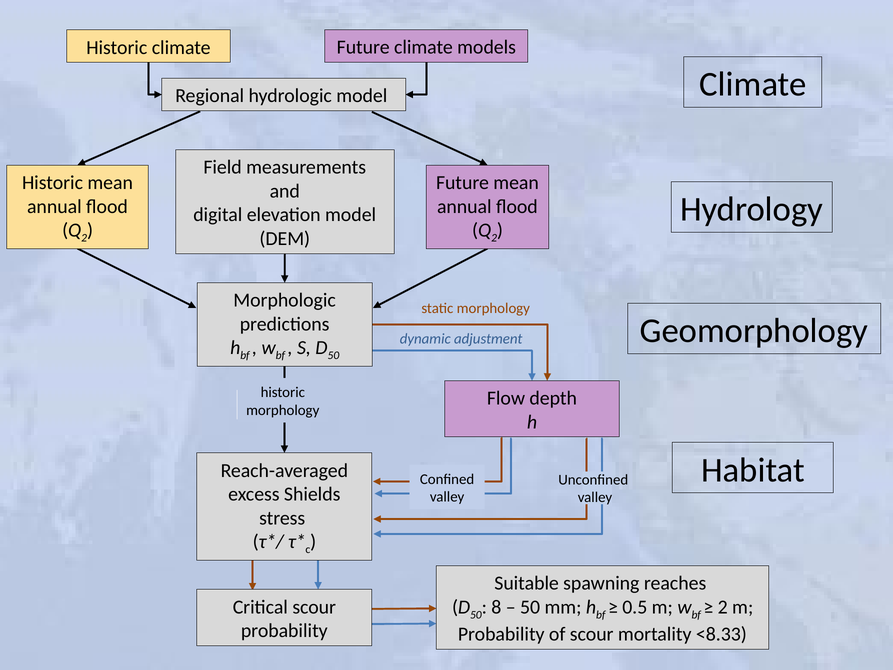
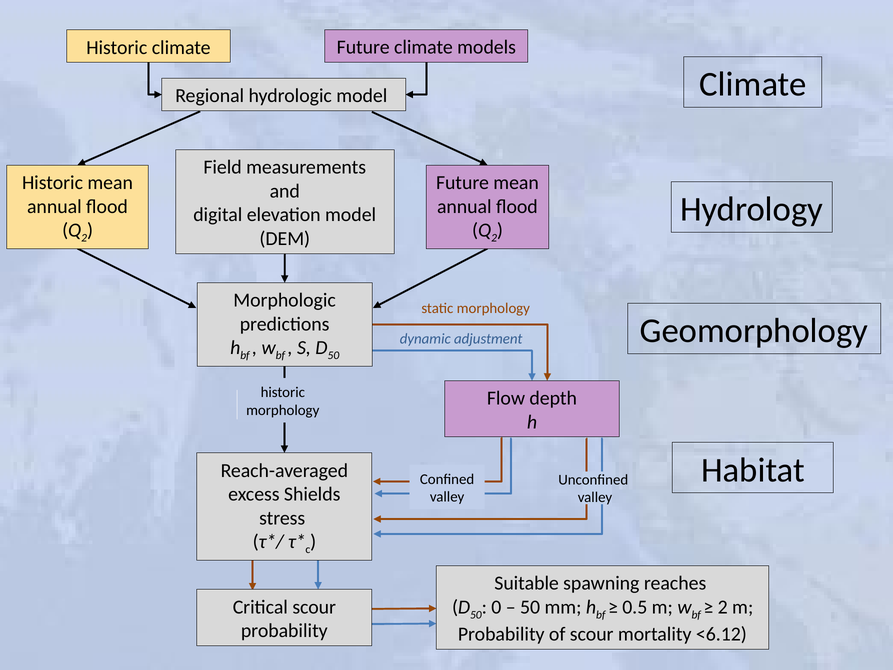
8: 8 -> 0 (496, 607)
<8.33: <8.33 -> <6.12 (721, 634)
